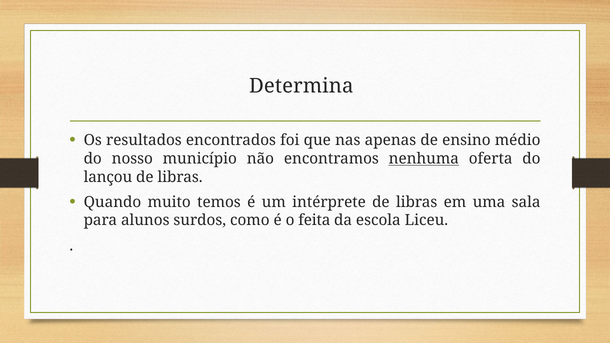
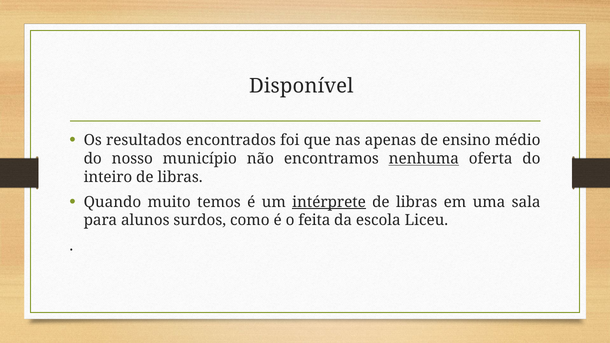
Determina: Determina -> Disponível (301, 86)
lançou: lançou -> inteiro (108, 177)
intérprete underline: none -> present (329, 202)
